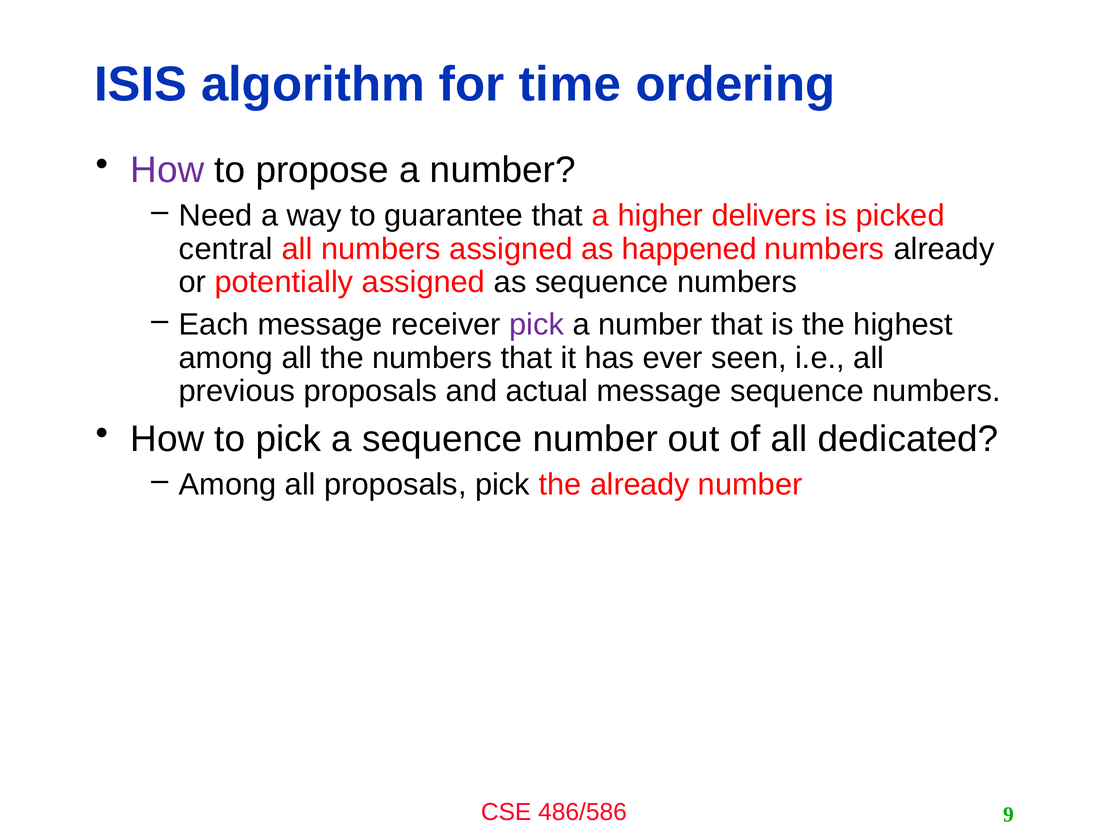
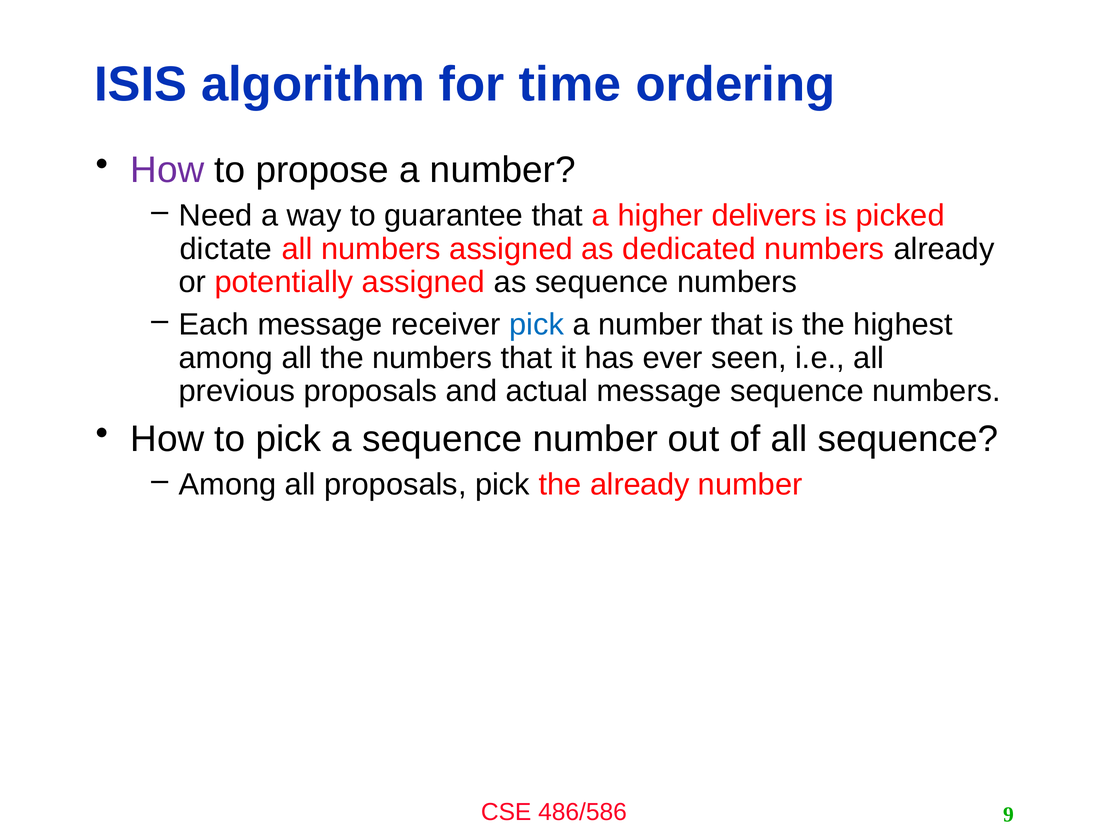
central: central -> dictate (226, 249)
happened: happened -> dedicated (689, 249)
pick colour: purple -> blue (537, 325)
all dedicated: dedicated -> sequence (908, 439)
